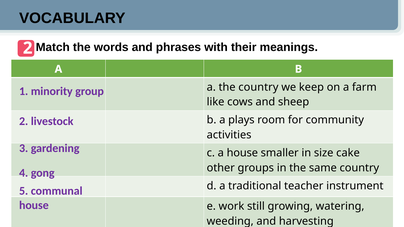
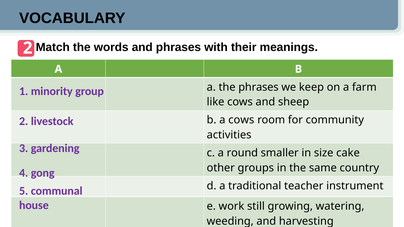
the country: country -> phrases (258, 87)
a plays: plays -> cows (241, 120)
a house: house -> round (242, 153)
